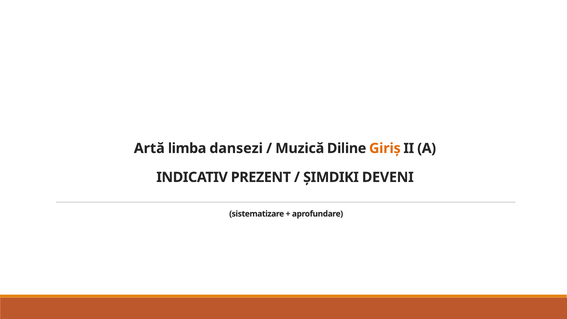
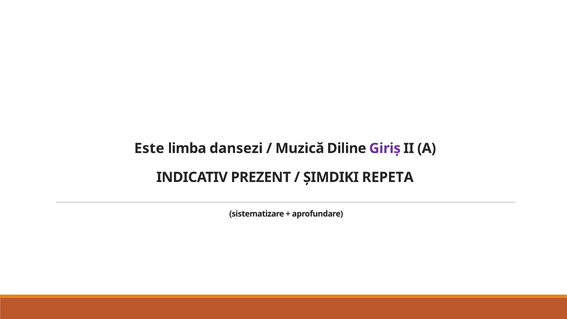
Artă: Artă -> Este (149, 148)
Giriș colour: orange -> purple (385, 148)
DEVENI: DEVENI -> REPETA (388, 177)
